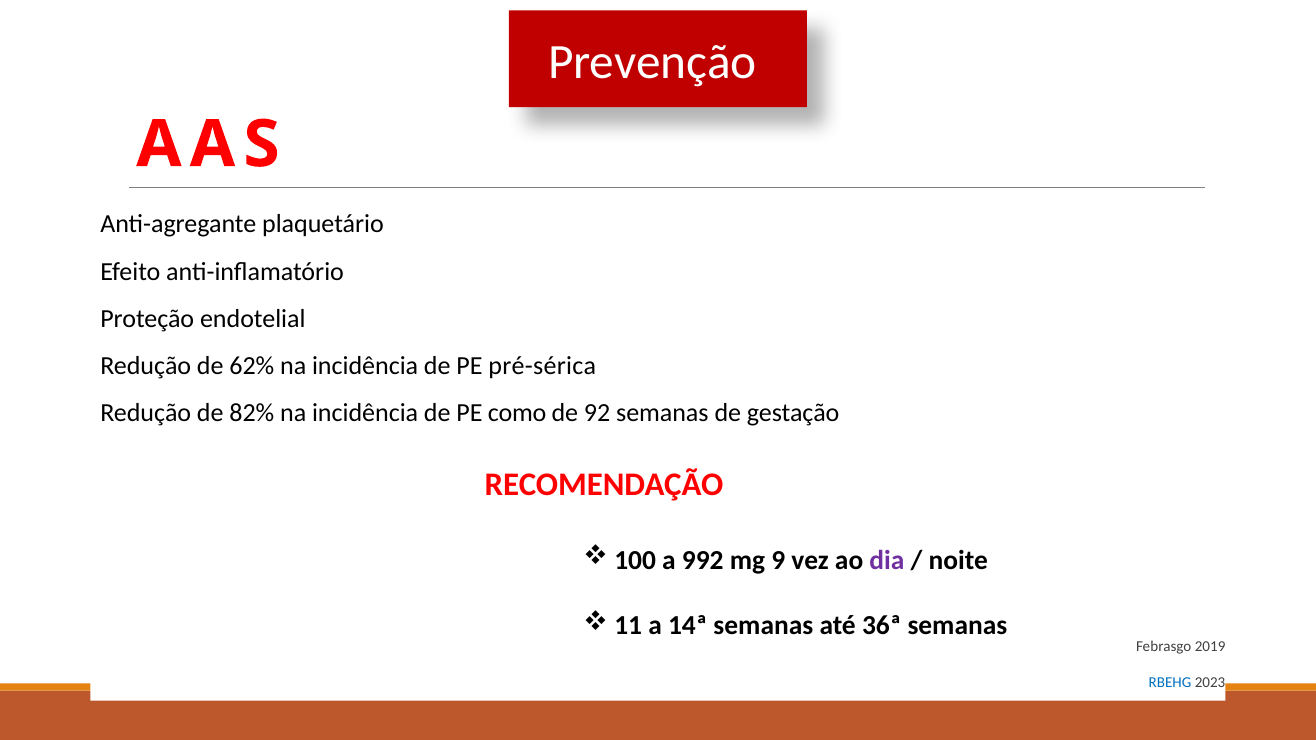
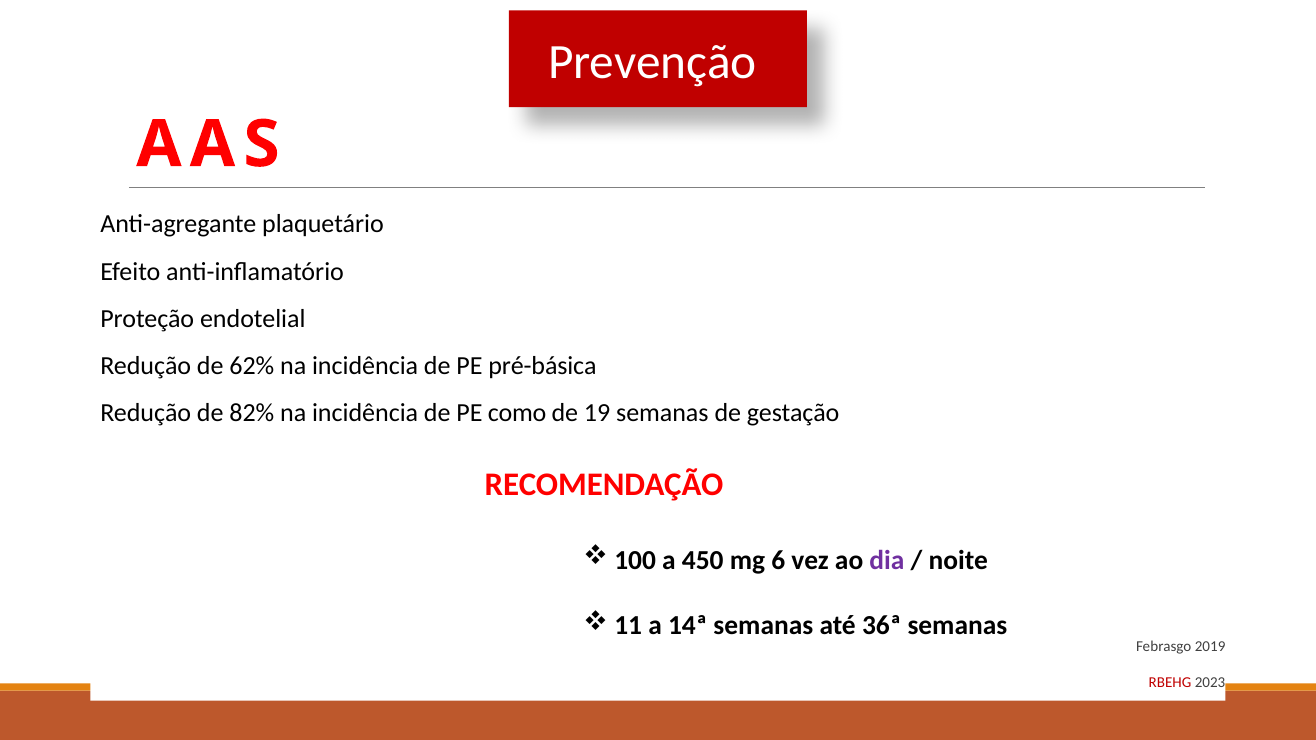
pré-sérica: pré-sérica -> pré-básica (542, 366)
92: 92 -> 19 (597, 414)
992: 992 -> 450 (703, 560)
9: 9 -> 6 (778, 560)
RBEHG colour: blue -> red (1170, 683)
